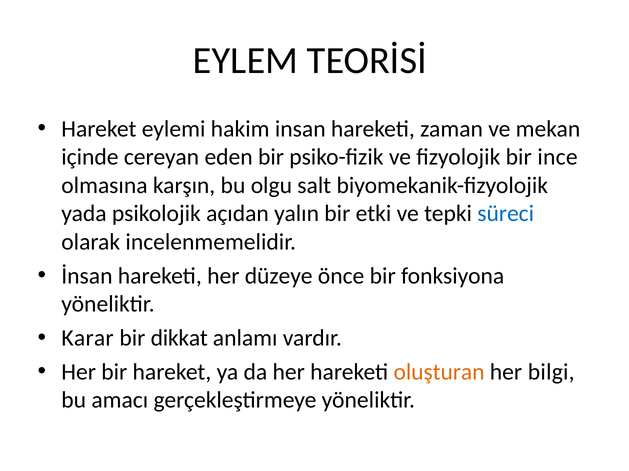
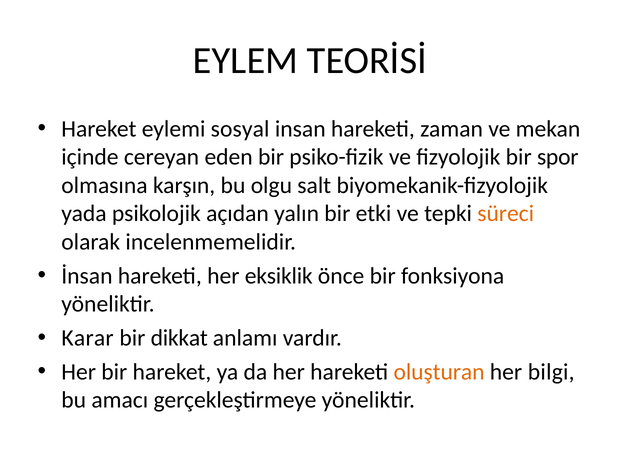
hakim: hakim -> sosyal (240, 129)
ince: ince -> spor (558, 157)
süreci colour: blue -> orange (506, 214)
düzeye: düzeye -> eksiklik (279, 276)
